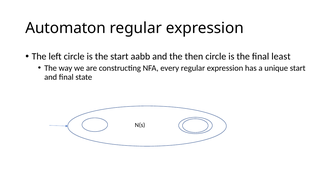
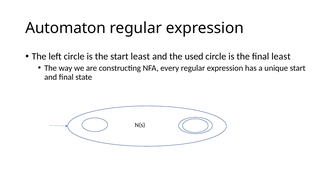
start aabb: aabb -> least (140, 56)
then: then -> used (194, 56)
